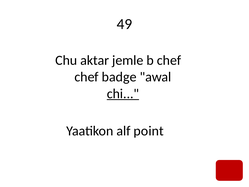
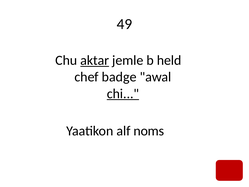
aktar underline: none -> present (95, 60)
b chef: chef -> held (169, 60)
point: point -> noms (149, 131)
